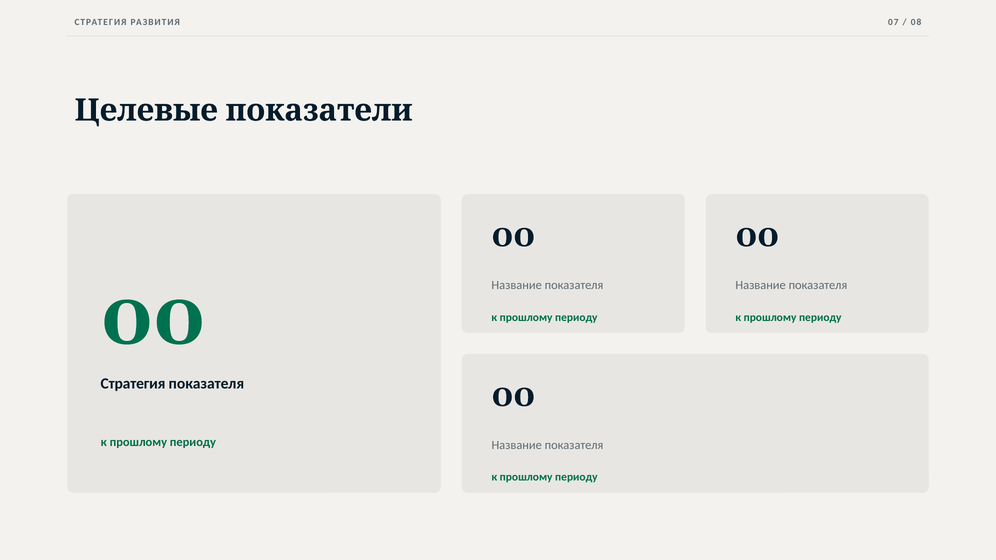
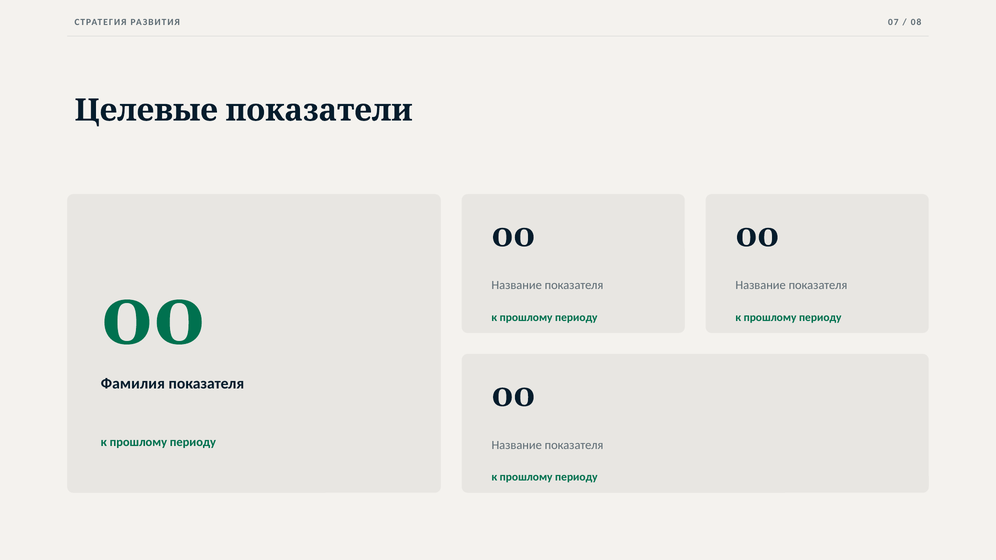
Стратегия: Стратегия -> Фамилия (133, 384)
